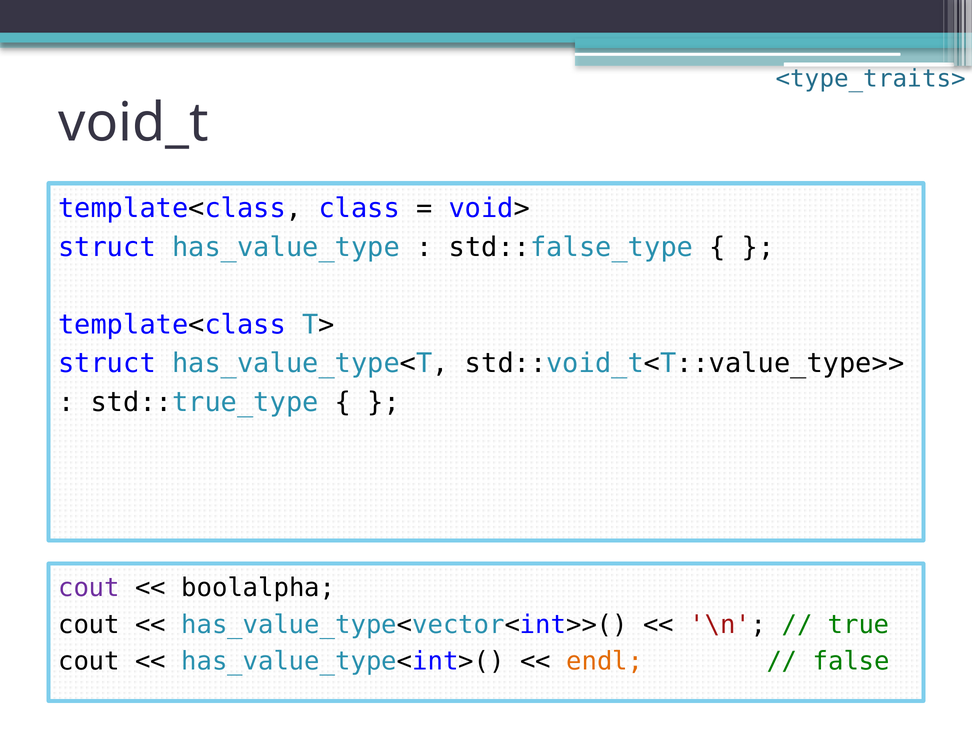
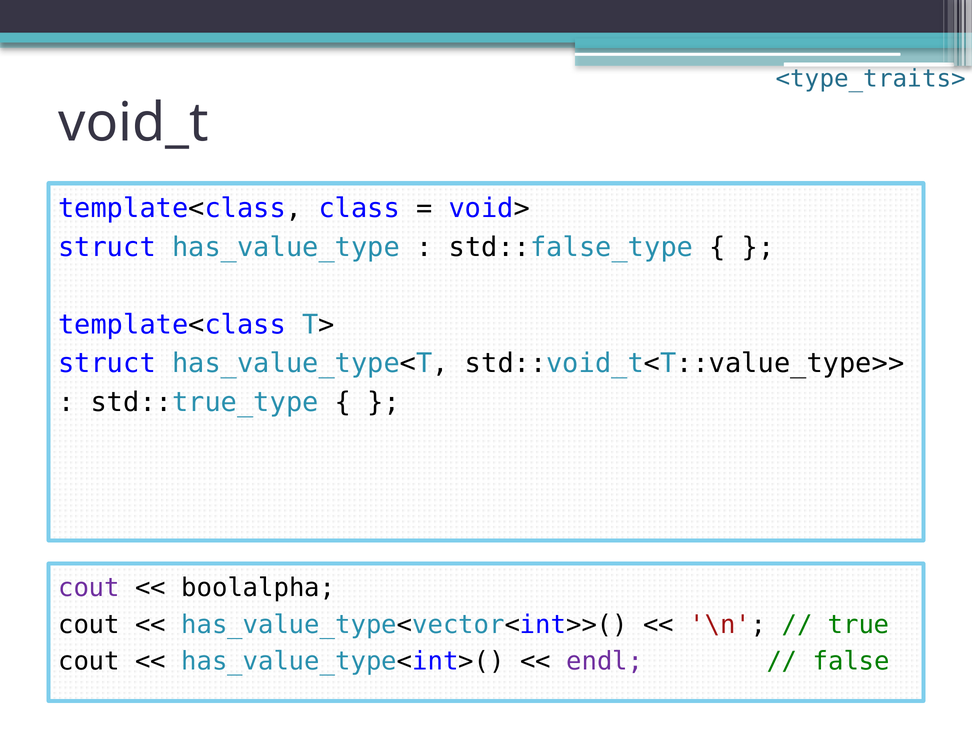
endl colour: orange -> purple (605, 662)
